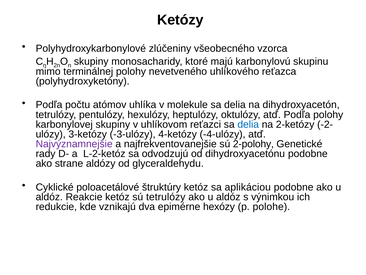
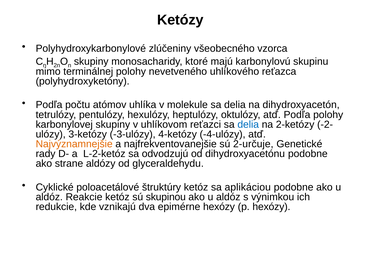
Najvýznamnejšie colour: purple -> orange (74, 144)
2-polohy: 2-polohy -> 2-určuje (253, 144)
sú tetrulózy: tetrulózy -> skupinou (166, 197)
p polohe: polohe -> hexózy (271, 206)
